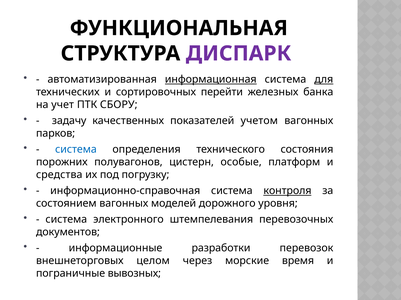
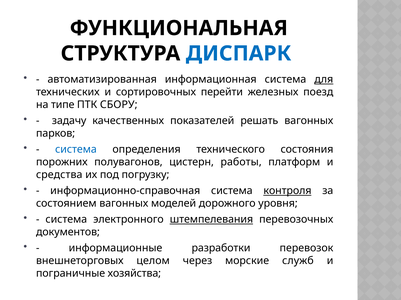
ДИСПАРК colour: purple -> blue (239, 54)
информационная underline: present -> none (211, 80)
банка: банка -> поезд (318, 92)
учет: учет -> типе (63, 105)
учетом: учетом -> решать (259, 121)
особые: особые -> работы (241, 162)
штемпелевания underline: none -> present (211, 220)
время: время -> служб (298, 261)
вывозных: вывозных -> хозяйства (134, 274)
